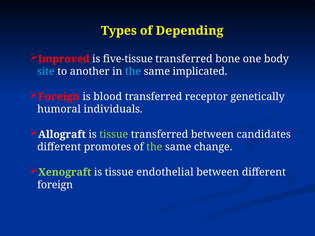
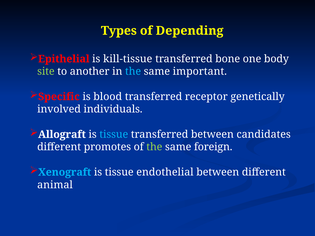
Improved: Improved -> Epithelial (64, 59)
five-tissue: five-tissue -> kill-tissue (128, 59)
site colour: light blue -> light green (46, 72)
implicated: implicated -> important (200, 72)
Foreign: Foreign -> Specific (59, 97)
humoral: humoral -> involved (59, 109)
tissue colour: light green -> light blue (114, 135)
change: change -> foreign (213, 147)
Xenograft colour: light green -> light blue (65, 172)
foreign: foreign -> animal (55, 185)
